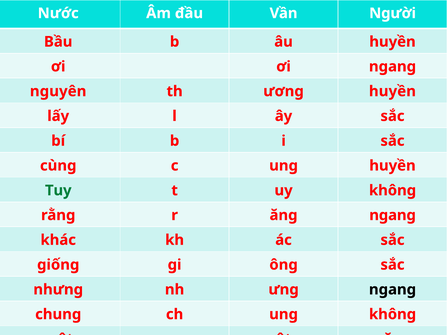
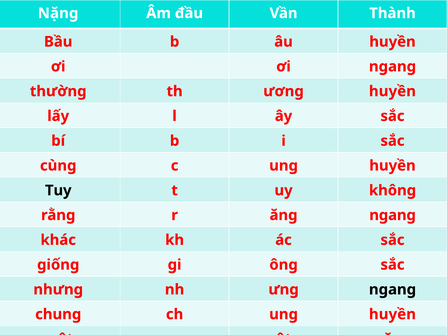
Nước: Nước -> Nặng (58, 13)
Người: Người -> Thành (393, 13)
nguyên: nguyên -> thường (58, 91)
Tuy colour: green -> black (58, 191)
ch ung không: không -> huyền (392, 315)
